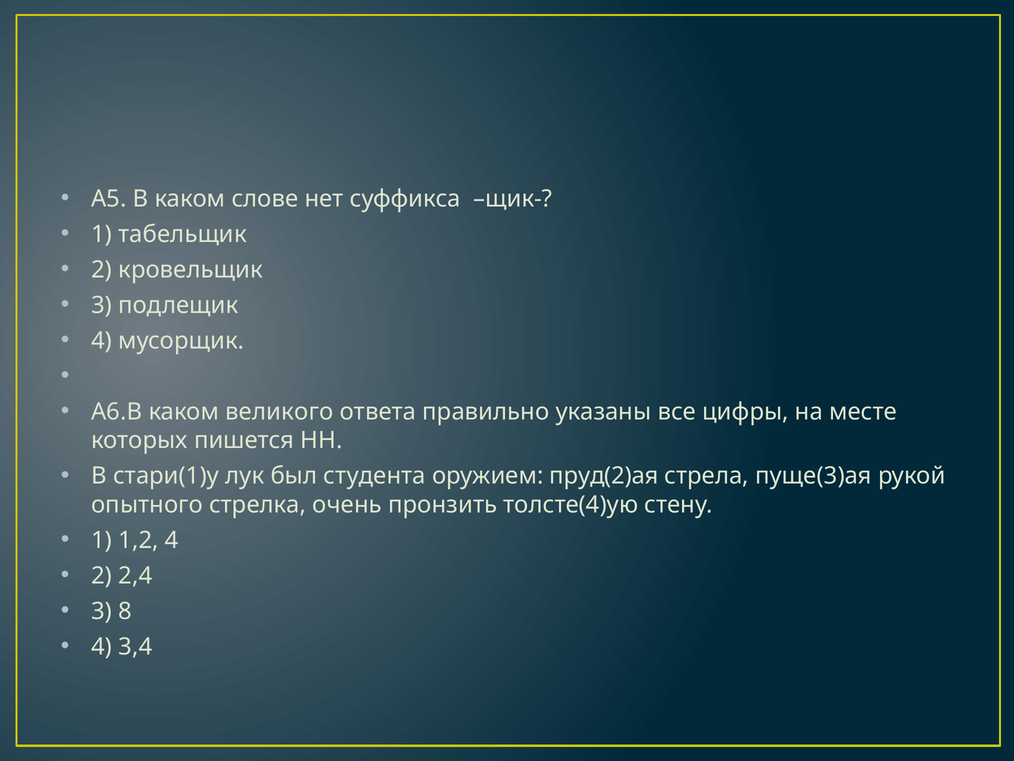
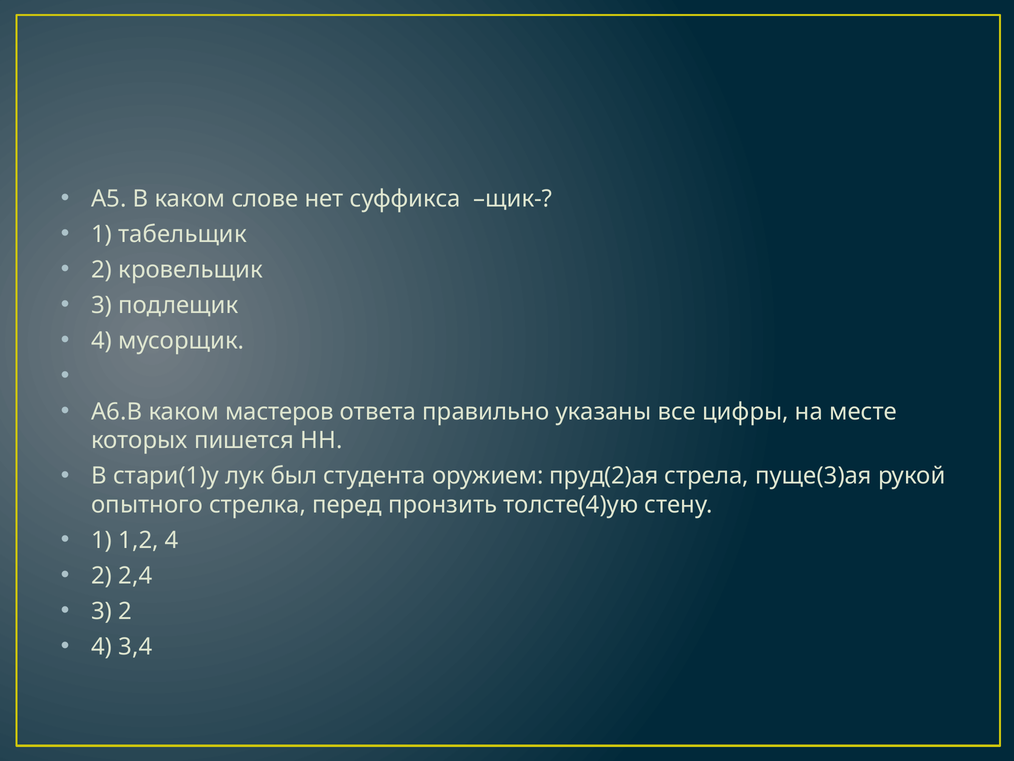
великого: великого -> мастеров (280, 412)
очень: очень -> перед (347, 504)
3 8: 8 -> 2 (125, 611)
